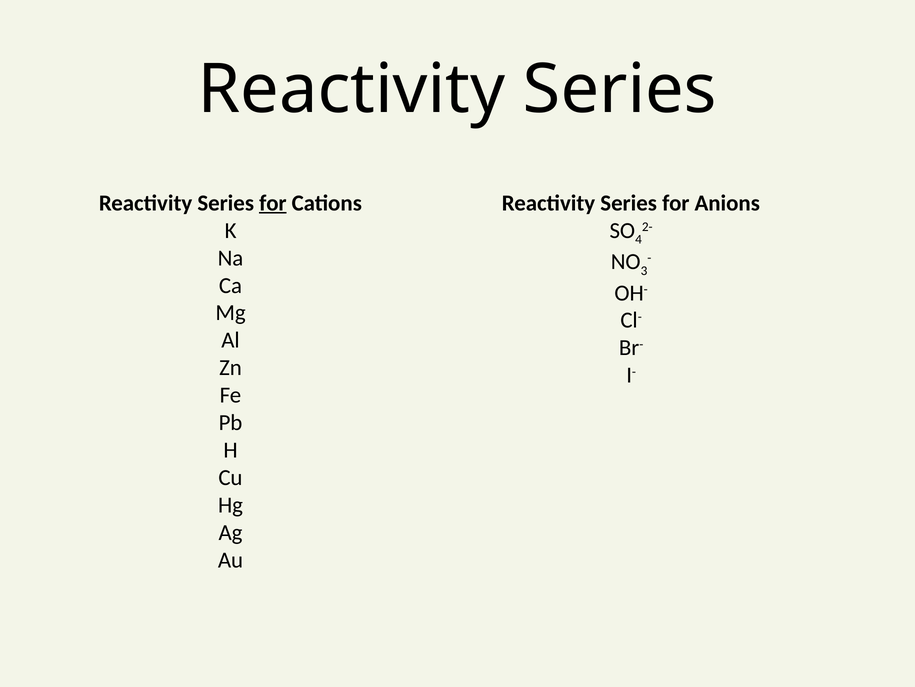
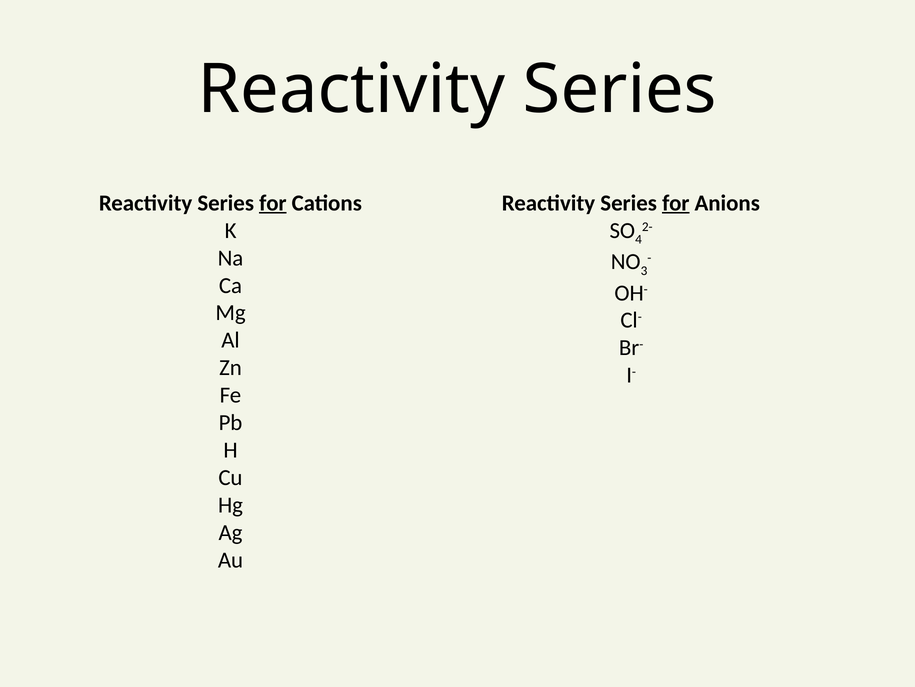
for underline: none -> present (676, 203)
